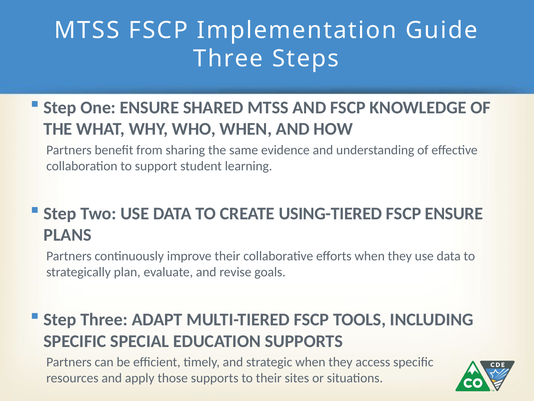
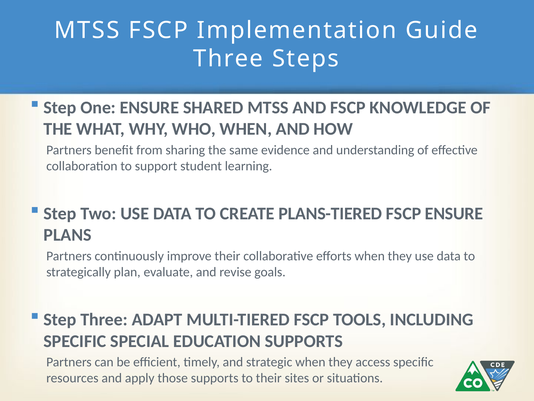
USING-TIERED: USING-TIERED -> PLANS-TIERED (330, 213)
